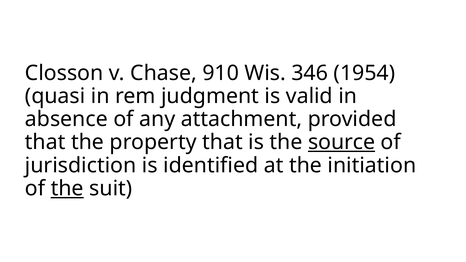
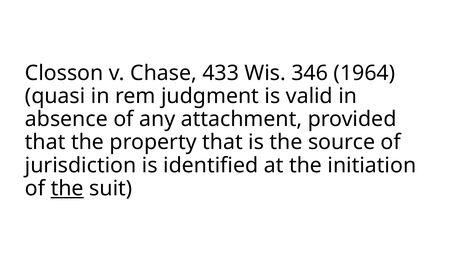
910: 910 -> 433 (221, 73)
1954: 1954 -> 1964 (364, 73)
source underline: present -> none (342, 142)
